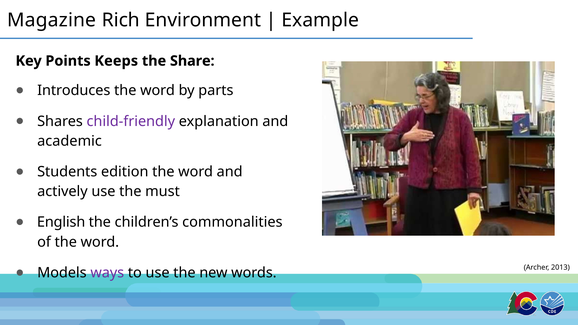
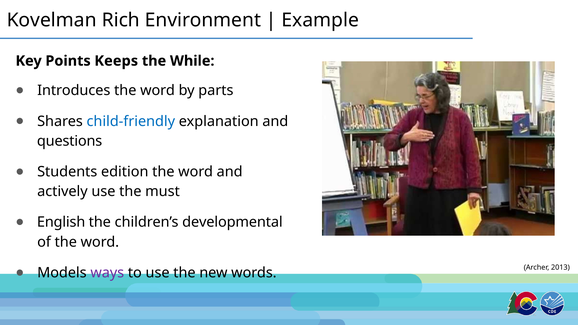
Magazine: Magazine -> Kovelman (52, 20)
Share: Share -> While (192, 61)
child-friendly colour: purple -> blue (131, 121)
academic: academic -> questions (70, 141)
commonalities: commonalities -> developmental (232, 222)
